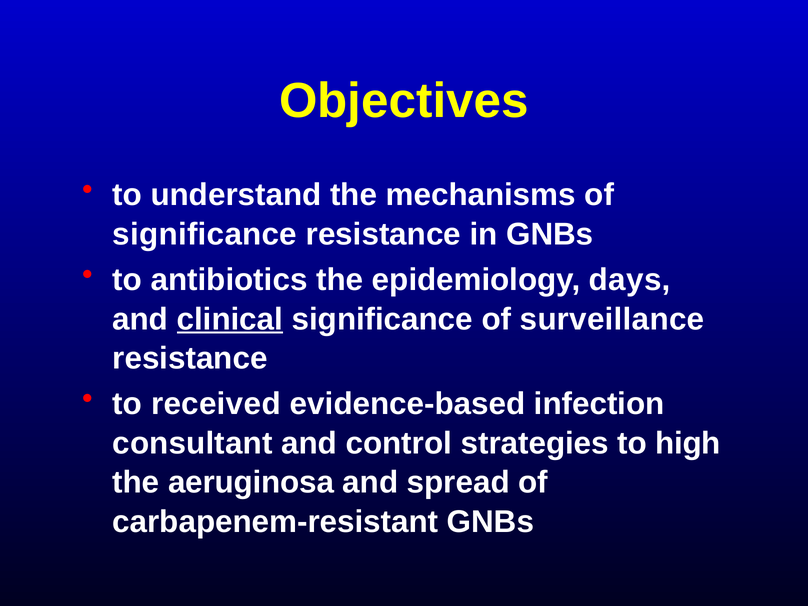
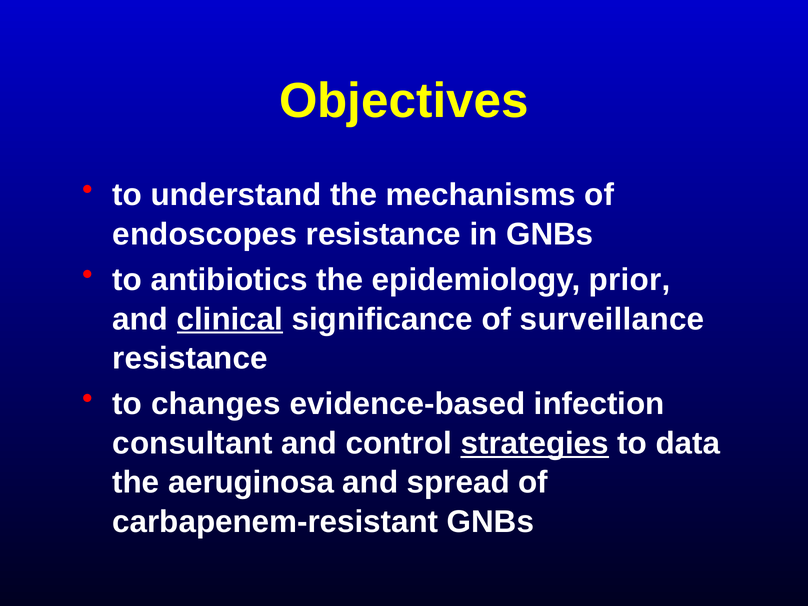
significance: significance -> endoscopes (205, 234)
days: days -> prior (630, 280)
received: received -> changes (216, 404)
strategies underline: none -> present (535, 443)
high: high -> data (688, 443)
